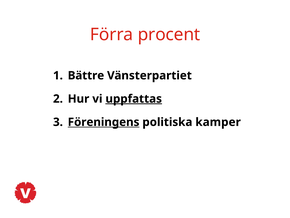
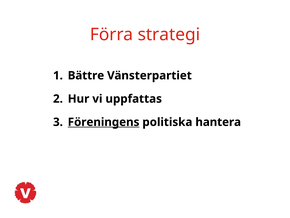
procent: procent -> strategi (169, 34)
uppfattas underline: present -> none (134, 99)
kamper: kamper -> hantera (218, 122)
